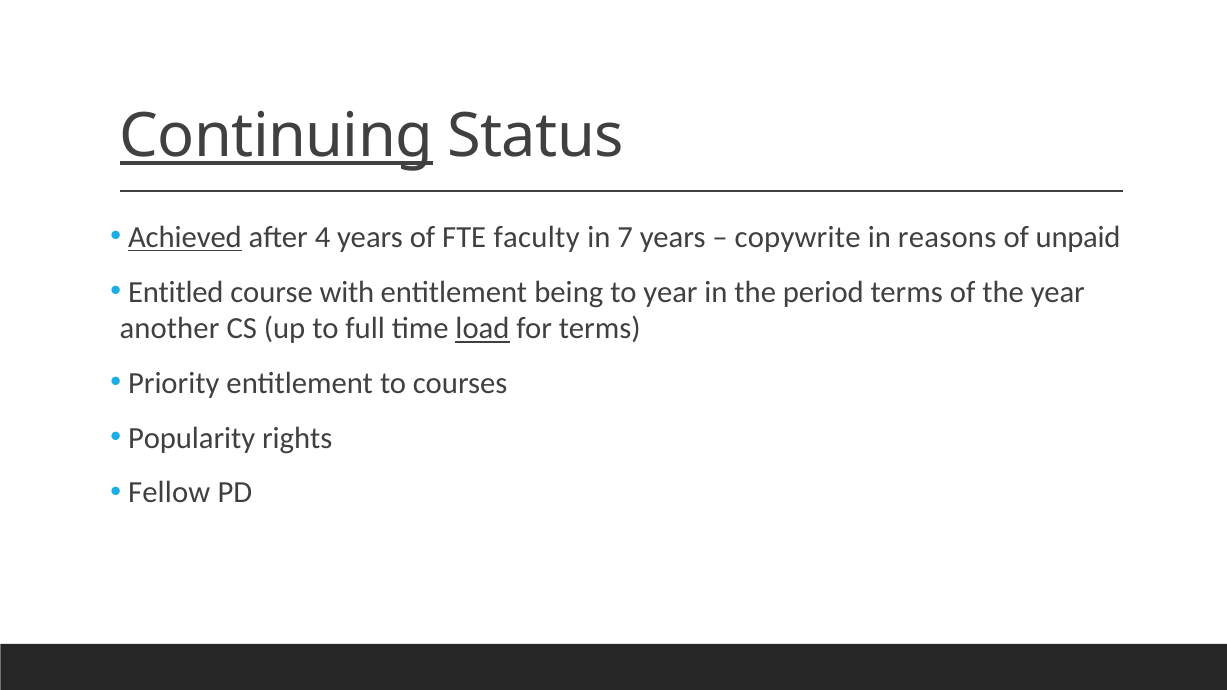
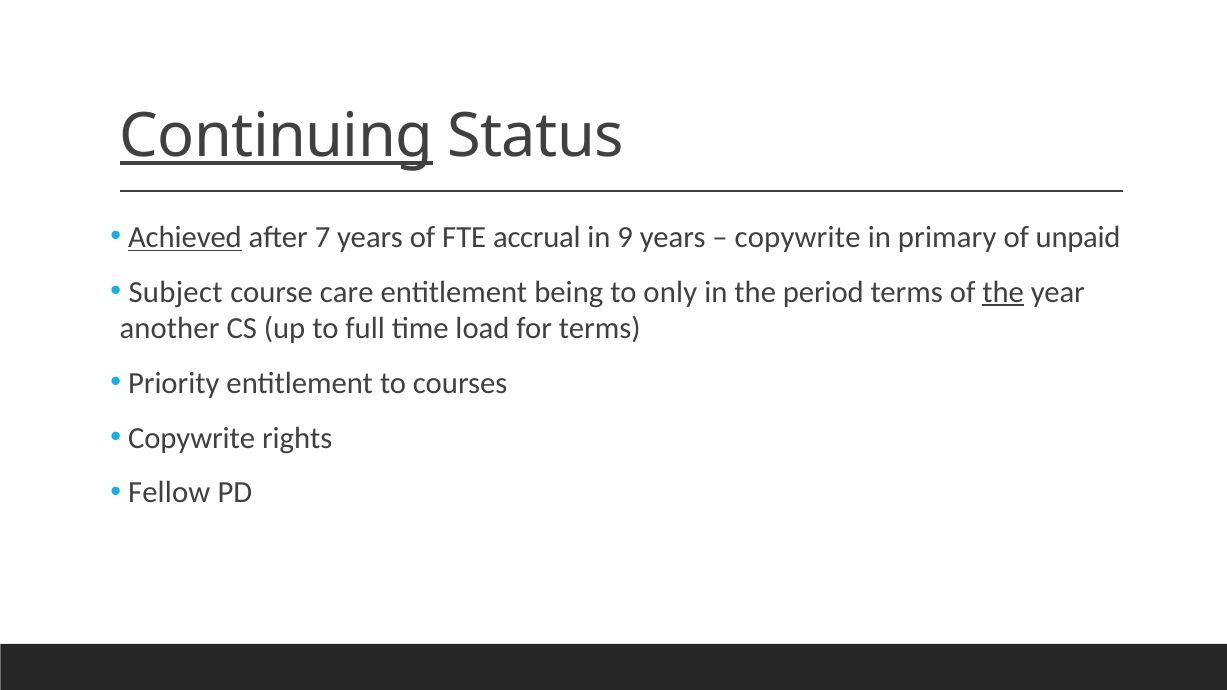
4: 4 -> 7 (323, 237)
faculty: faculty -> accrual (537, 237)
7: 7 -> 9 (625, 237)
reasons: reasons -> primary (947, 237)
Entitled: Entitled -> Subject (176, 292)
with: with -> care (347, 292)
to year: year -> only (670, 292)
the underline: none -> present (1003, 292)
load underline: present -> none (482, 329)
Popularity: Popularity -> Copywrite (192, 438)
